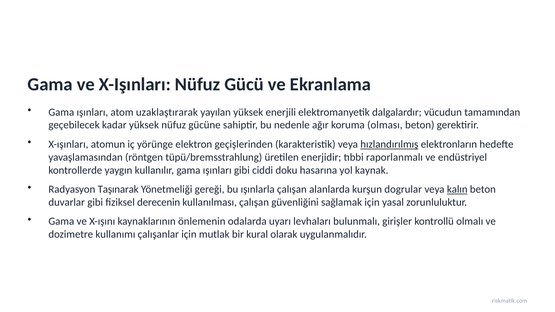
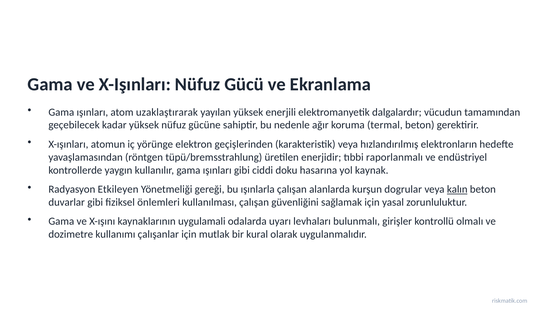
olması: olması -> termal (385, 125)
hızlandırılmış underline: present -> none (389, 144)
Taşınarak: Taşınarak -> Etkileyen (118, 189)
derecenin: derecenin -> önlemleri (159, 202)
önlemenin: önlemenin -> uygulamali (202, 222)
